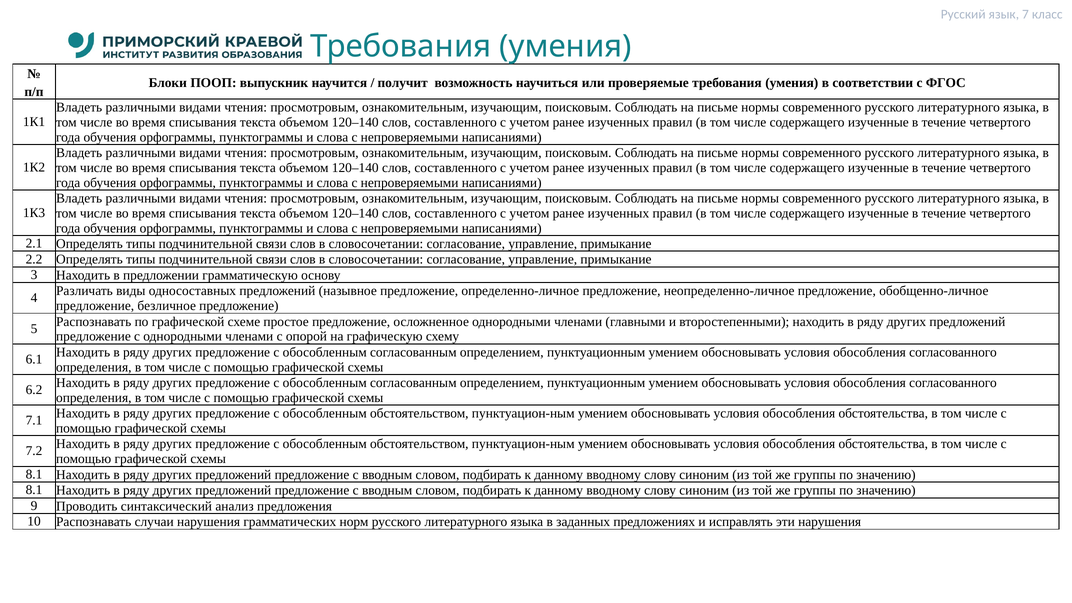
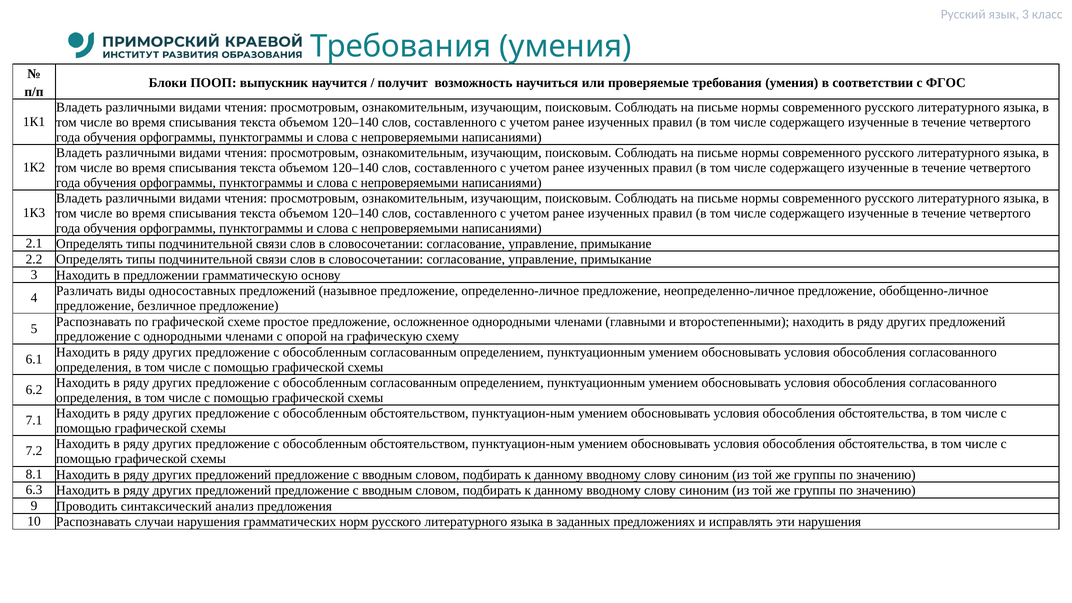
язык 7: 7 -> 3 (1025, 14)
8.1: 8.1 -> 6.3 (34, 490)
